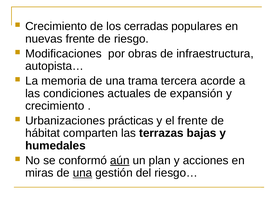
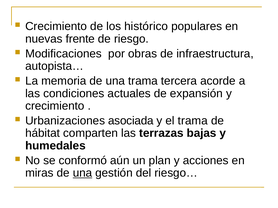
cerradas: cerradas -> histórico (146, 26)
prácticas: prácticas -> asociada (131, 121)
el frente: frente -> trama (193, 121)
aún underline: present -> none (120, 161)
